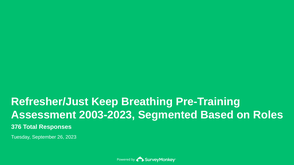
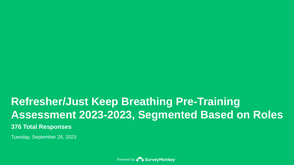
2003-2023: 2003-2023 -> 2023-2023 (107, 115)
